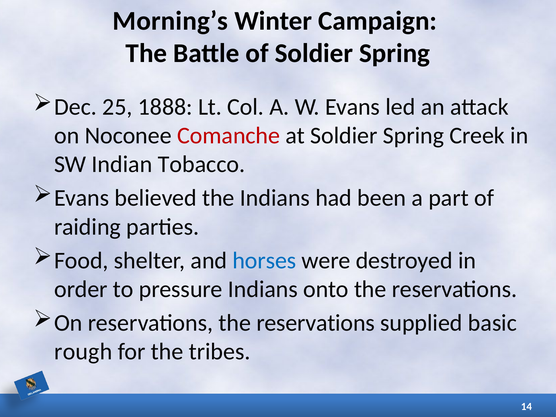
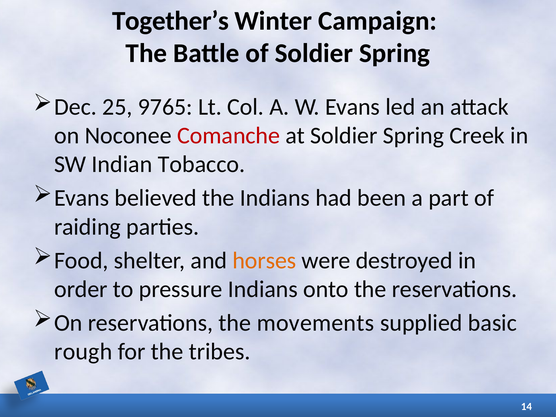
Morning’s: Morning’s -> Together’s (170, 21)
1888: 1888 -> 9765 (165, 107)
horses colour: blue -> orange (264, 260)
reservations the reservations: reservations -> movements (315, 323)
